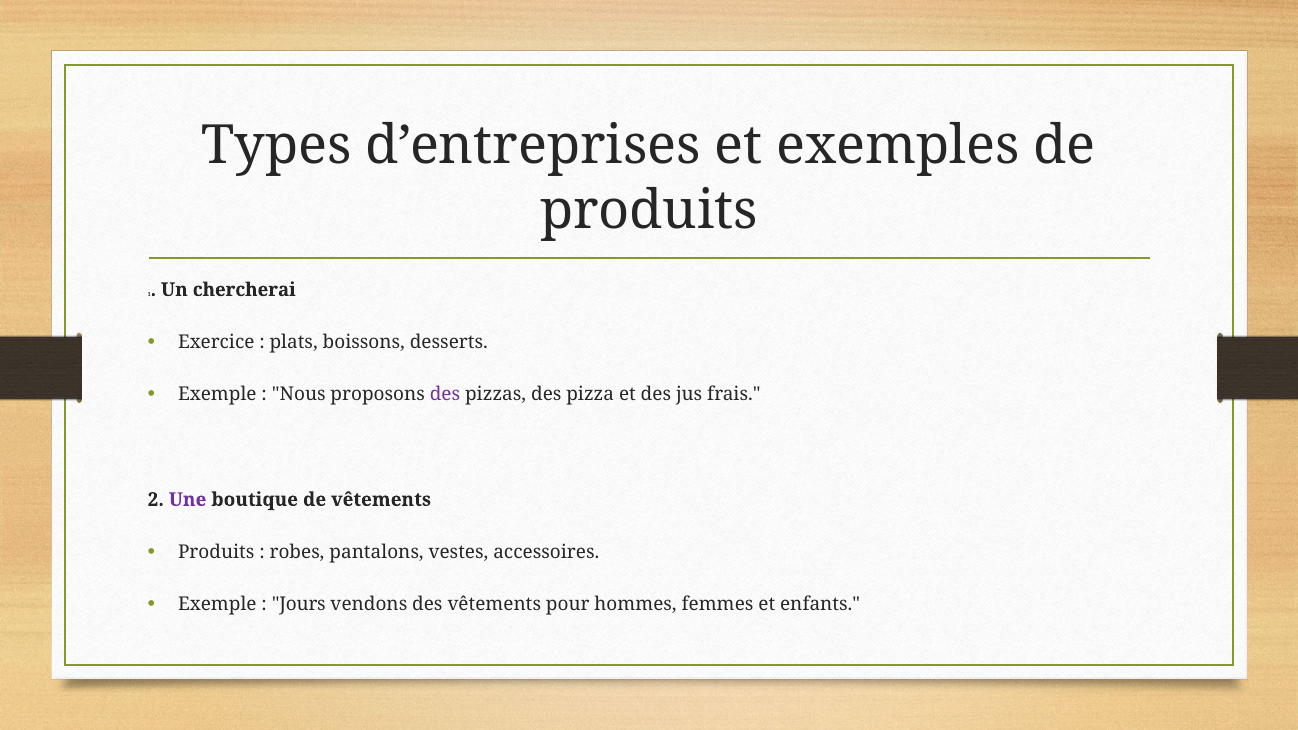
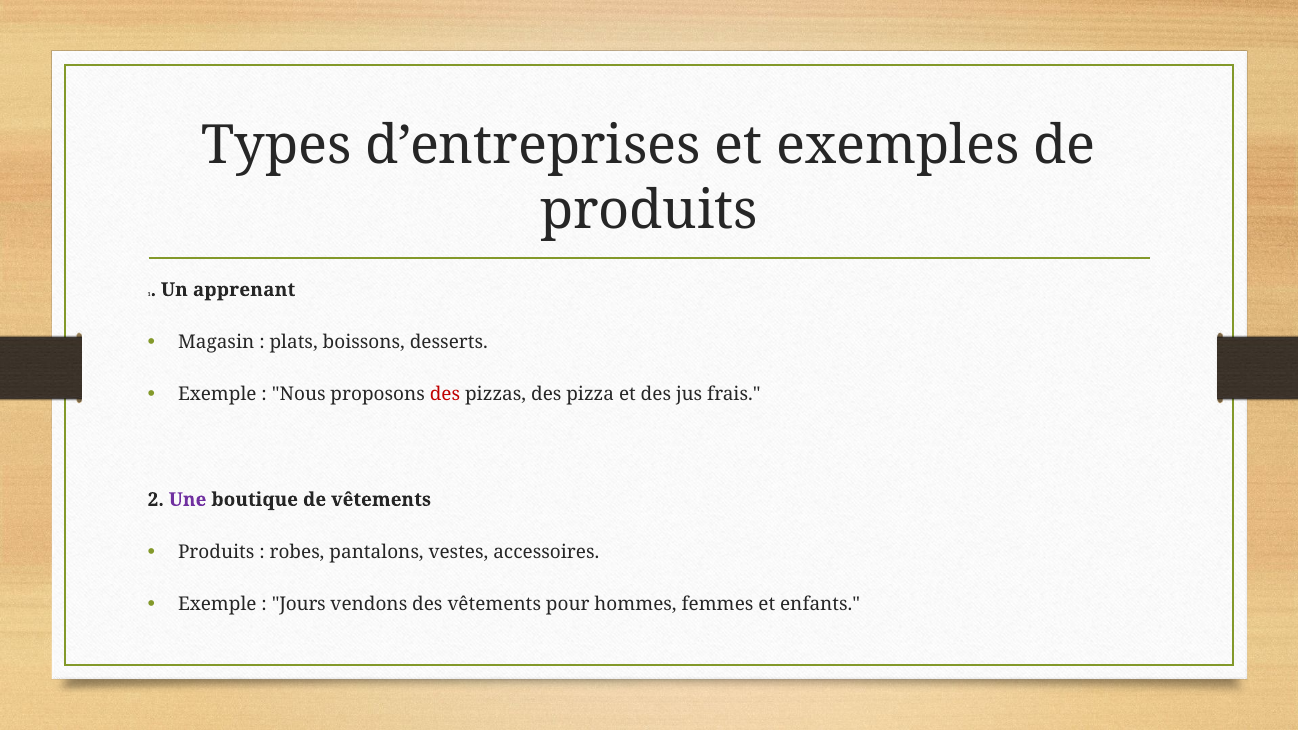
chercherai: chercherai -> apprenant (244, 290)
Exercice: Exercice -> Magasin (216, 342)
des colour: purple -> red (445, 395)
